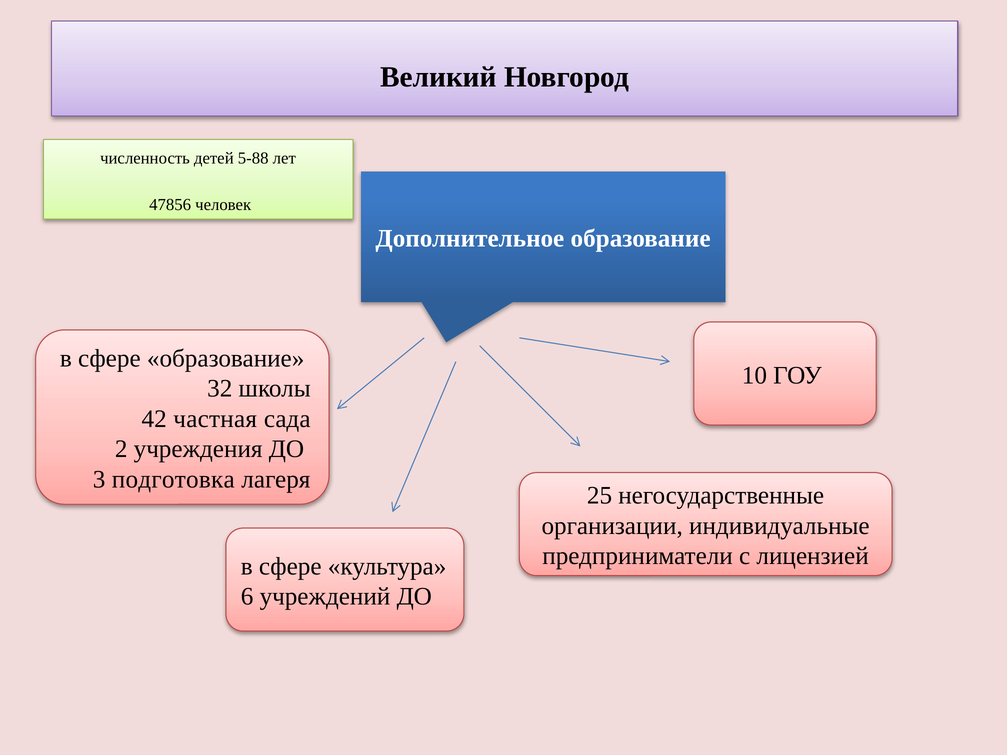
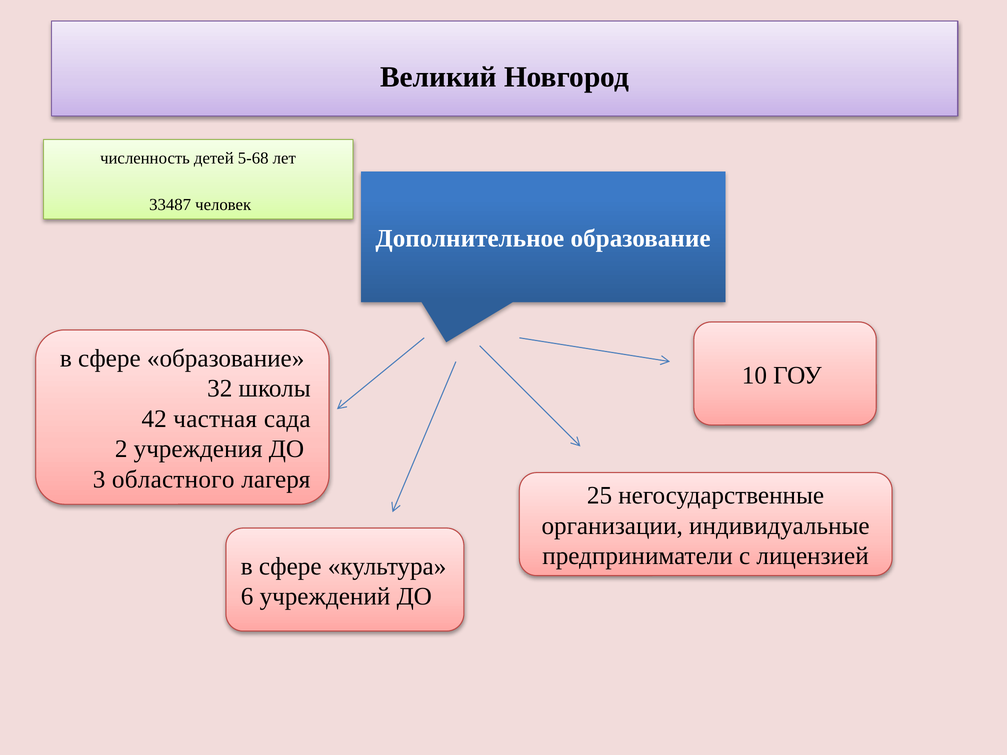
5-88: 5-88 -> 5-68 (253, 158)
47856: 47856 -> 33487 (170, 205)
подготовка: подготовка -> областного (173, 479)
